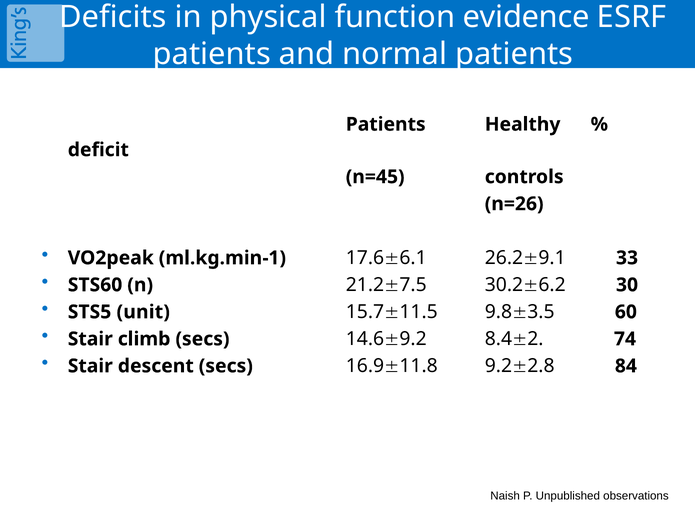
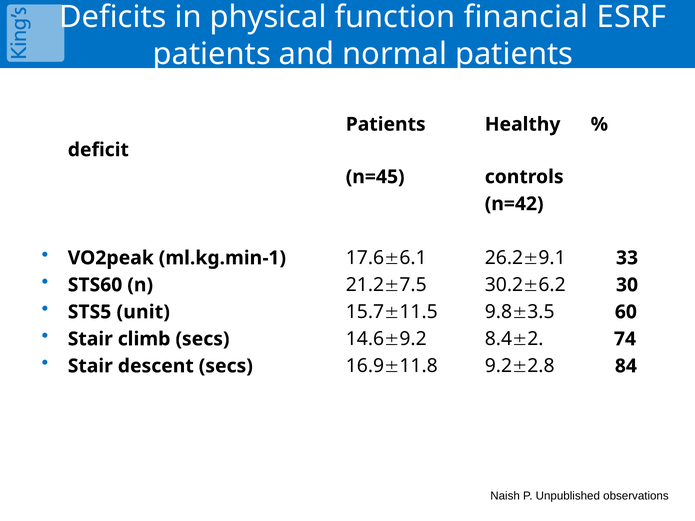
evidence: evidence -> financial (526, 17)
n=26: n=26 -> n=42 (514, 204)
